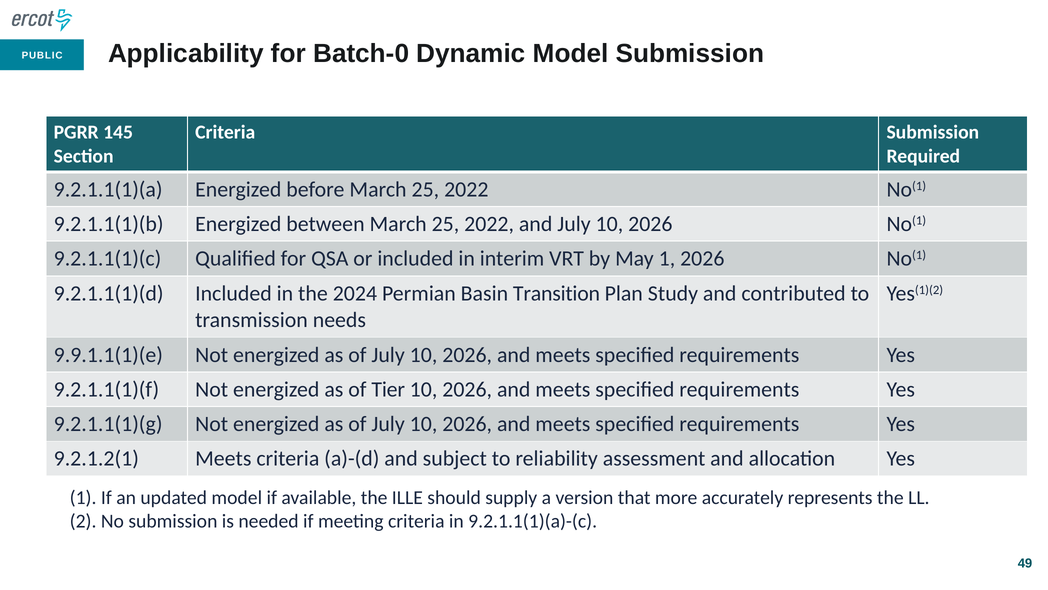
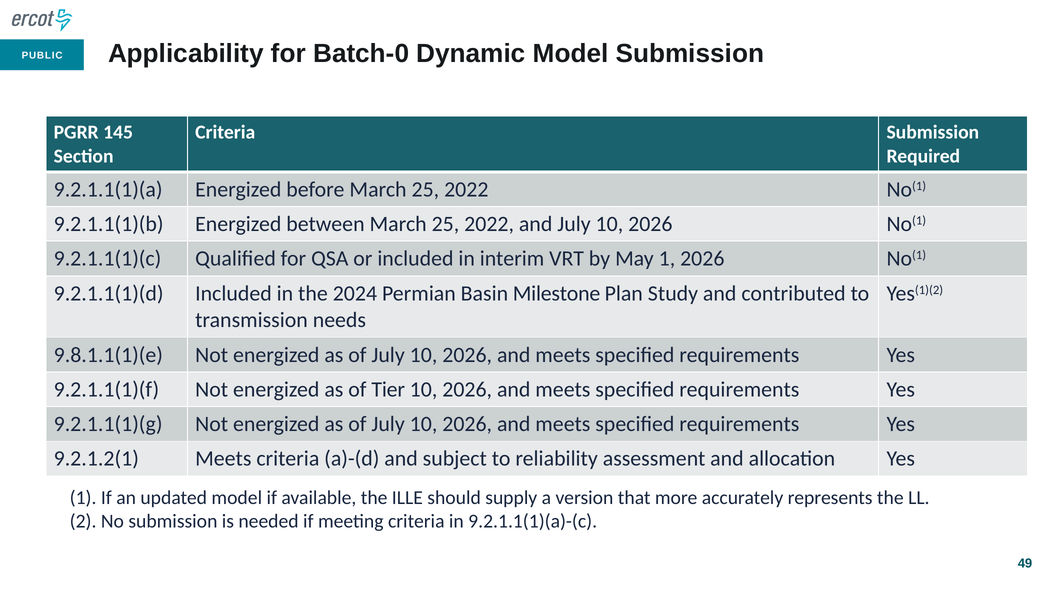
Transition: Transition -> Milestone (557, 293)
9.9.1.1(1)(e: 9.9.1.1(1)(e -> 9.8.1.1(1)(e (108, 355)
